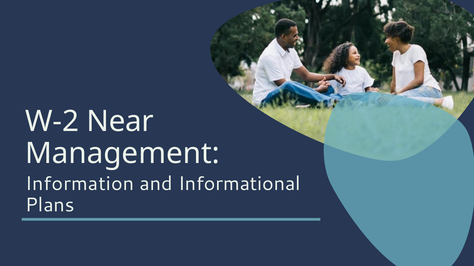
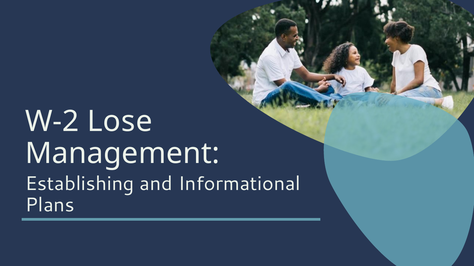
Near: Near -> Lose (120, 122)
Information: Information -> Establishing (80, 184)
